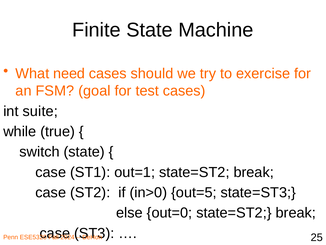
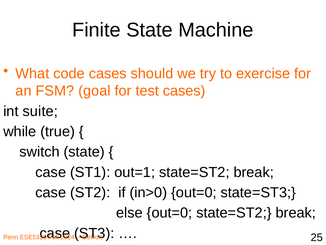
need: need -> code (69, 73)
in>0 out=5: out=5 -> out=0 (194, 192)
